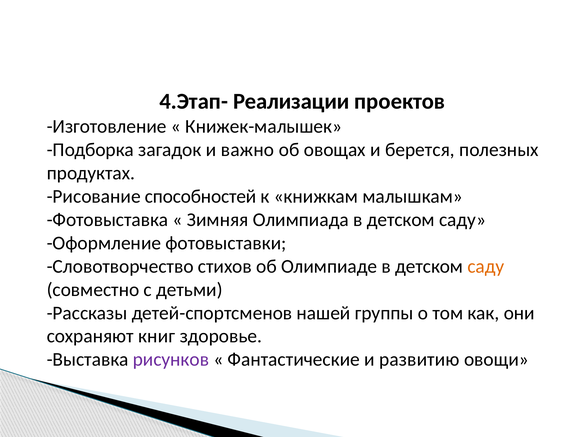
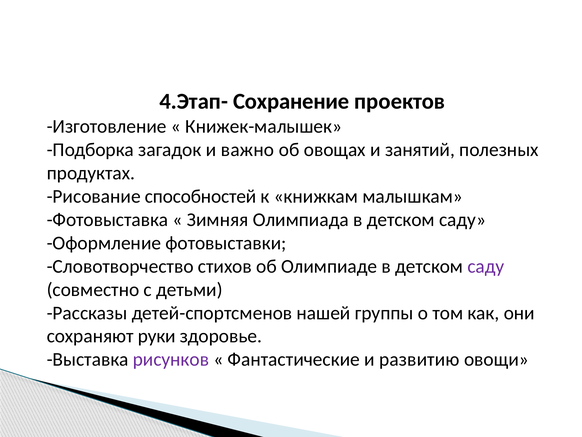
Реализации: Реализации -> Сохранение (291, 101)
берется: берется -> занятий (420, 150)
саду colour: orange -> purple (486, 266)
книг: книг -> руки (157, 336)
